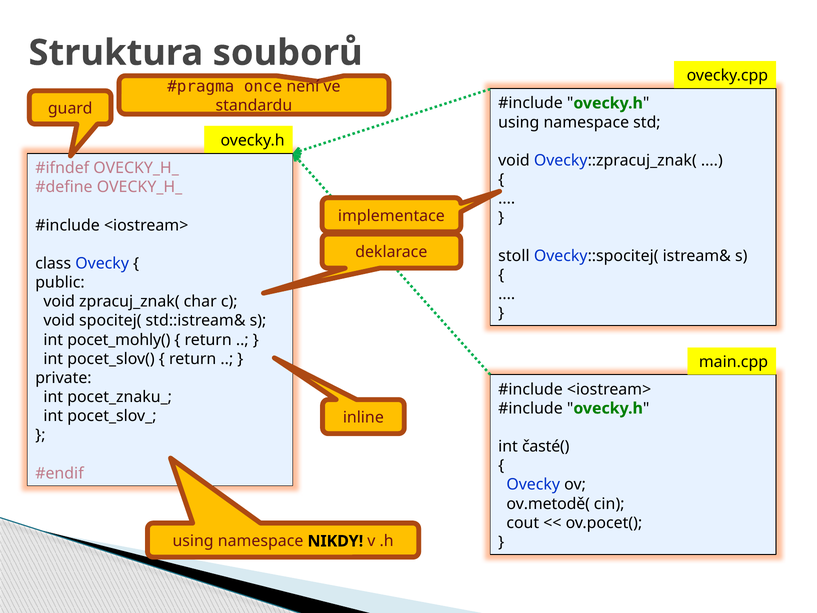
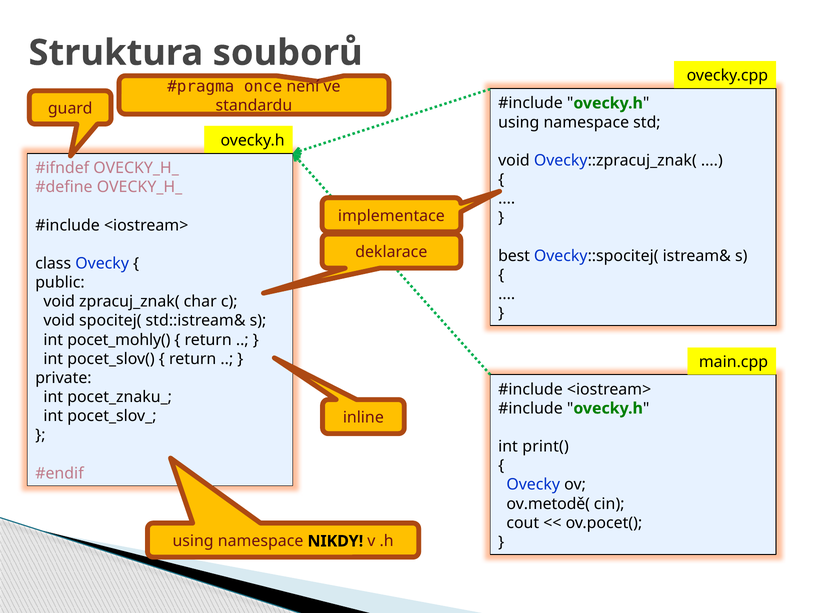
stoll: stoll -> best (514, 256)
časté(: časté( -> print( (546, 446)
